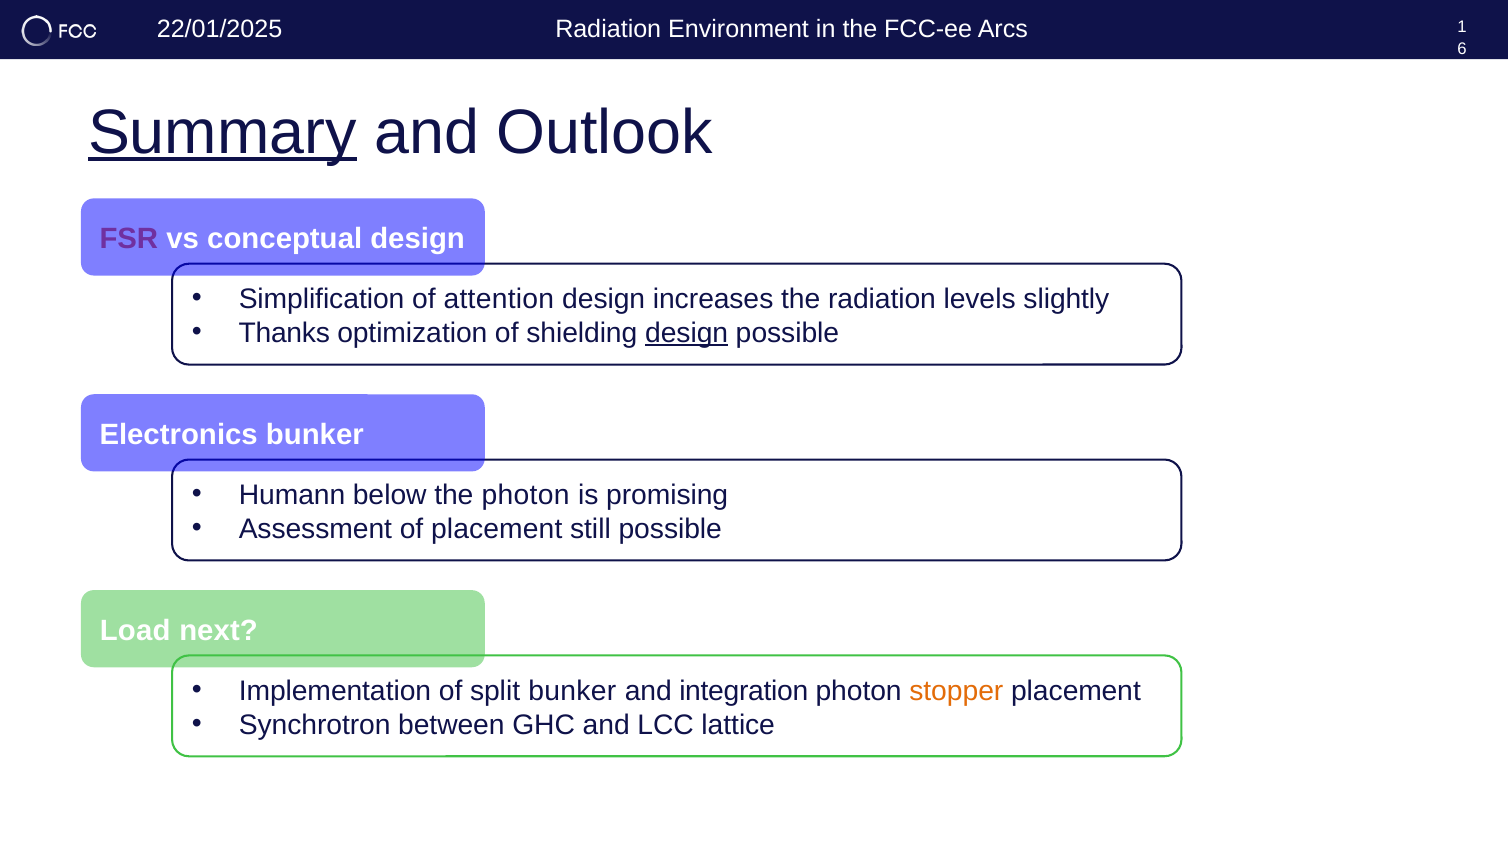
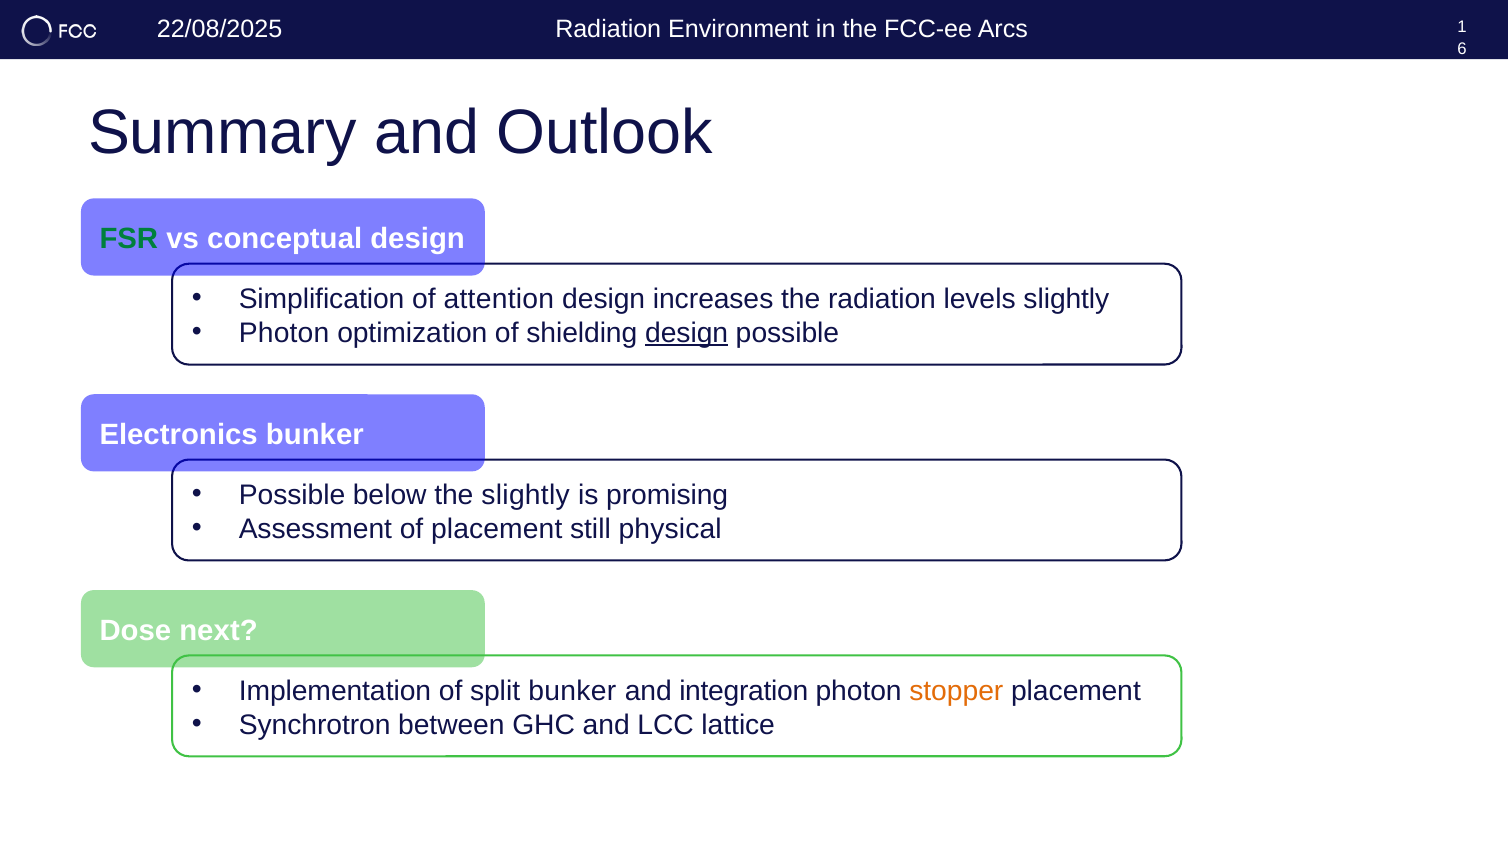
22/01/2025: 22/01/2025 -> 22/08/2025 (220, 29)
Summary underline: present -> none (222, 132)
FSR colour: purple -> green (129, 239)
Thanks: Thanks -> Photon (284, 333)
Humann: Humann -> Possible (292, 495)
the photon: photon -> slightly (526, 495)
still possible: possible -> physical (670, 529)
Load: Load -> Dose (135, 631)
